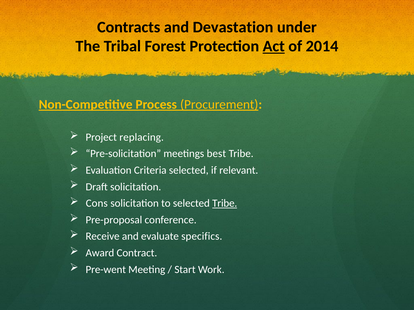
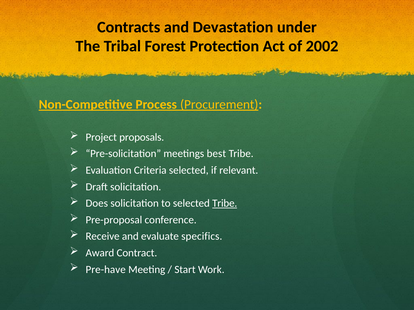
Act underline: present -> none (274, 46)
2014: 2014 -> 2002 (322, 46)
replacing: replacing -> proposals (142, 137)
Cons: Cons -> Does (97, 204)
Pre-went: Pre-went -> Pre-have (106, 270)
